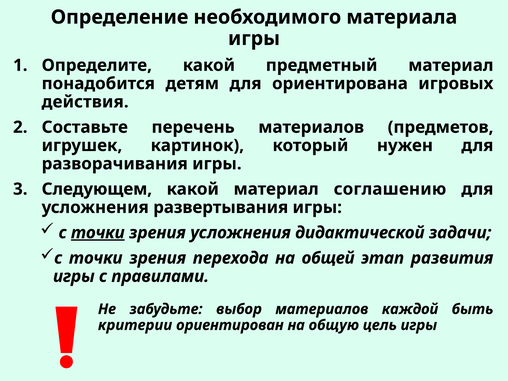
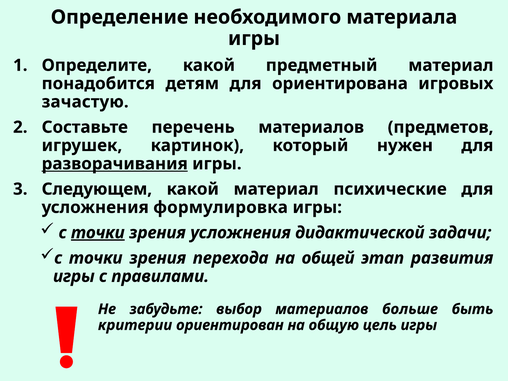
действия: действия -> зачастую (85, 102)
разворачивания underline: none -> present (115, 164)
соглашению: соглашению -> психические (390, 189)
развертывания: развертывания -> формулировка (221, 207)
каждой: каждой -> больше (410, 309)
